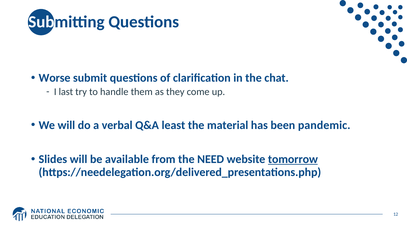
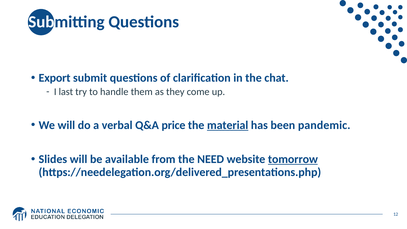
Worse: Worse -> Export (55, 78)
least: least -> price (173, 125)
material underline: none -> present (228, 125)
